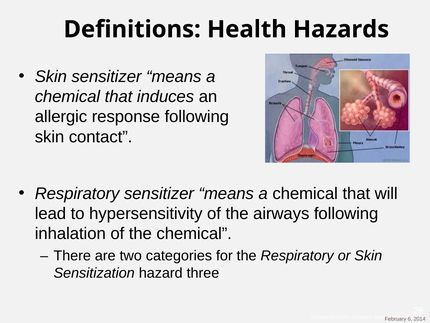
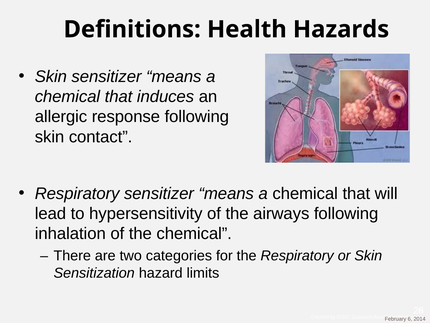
three: three -> limits (203, 273)
